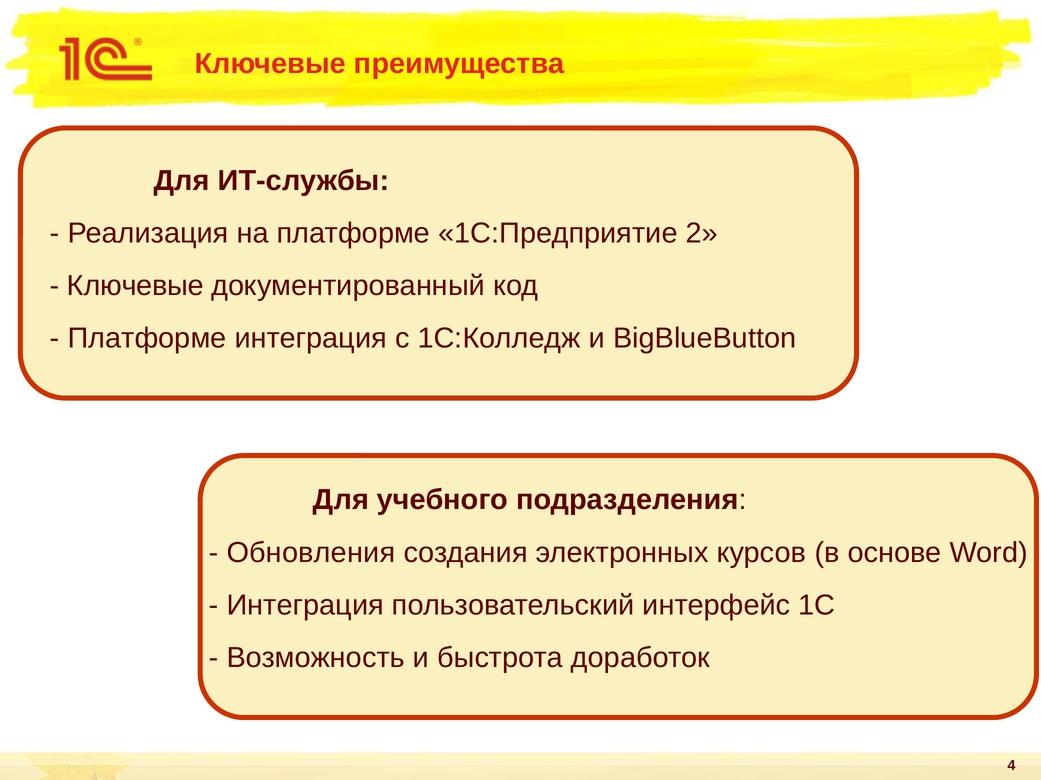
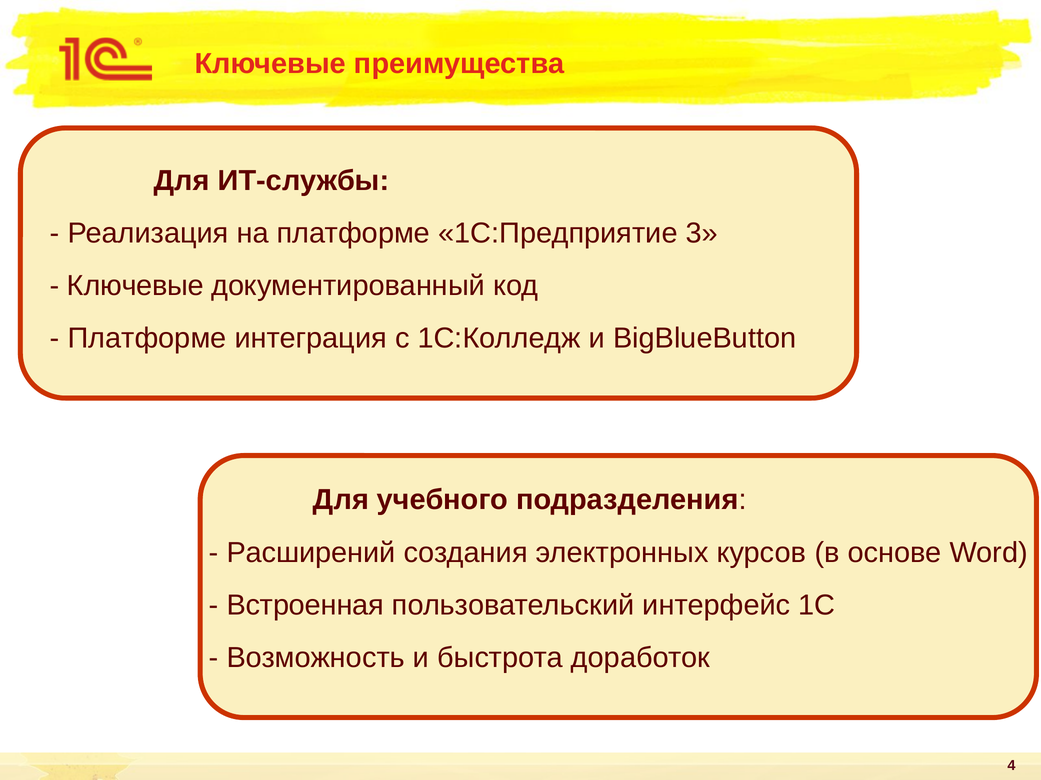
2: 2 -> 3 (702, 233)
Обновления: Обновления -> Расширений (311, 553)
Интеграция: Интеграция -> Встроенная (305, 606)
